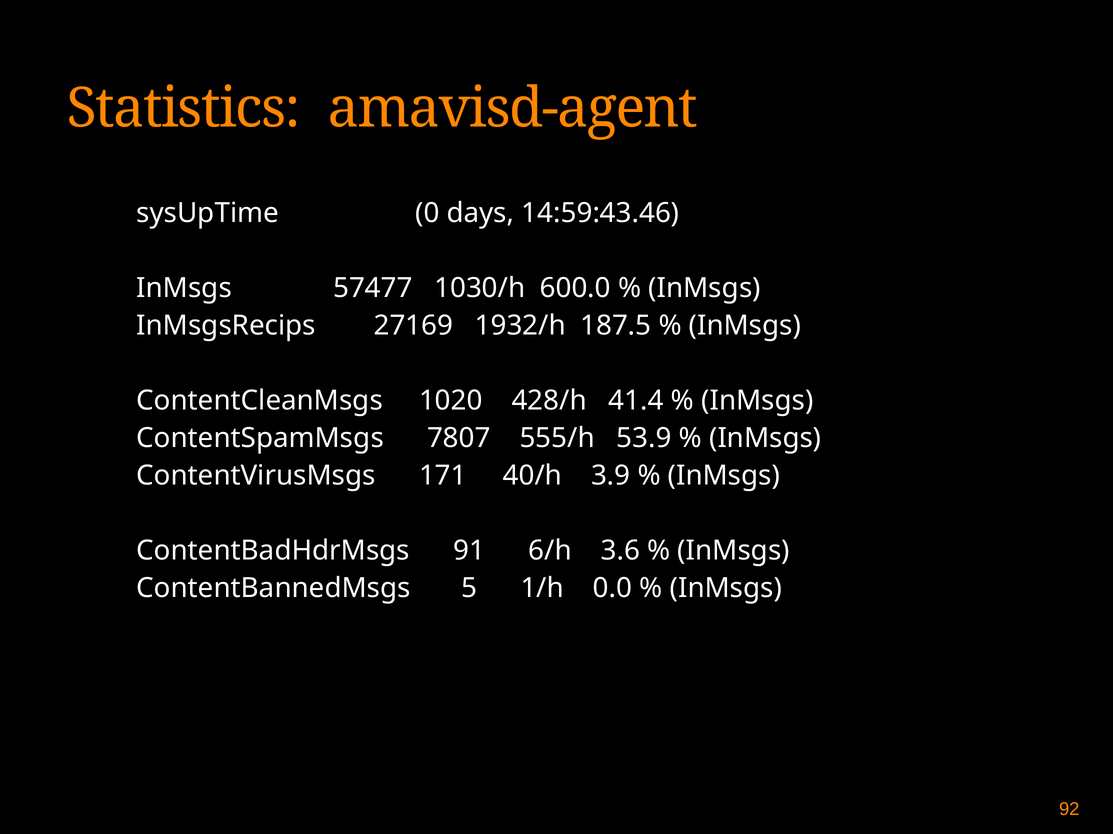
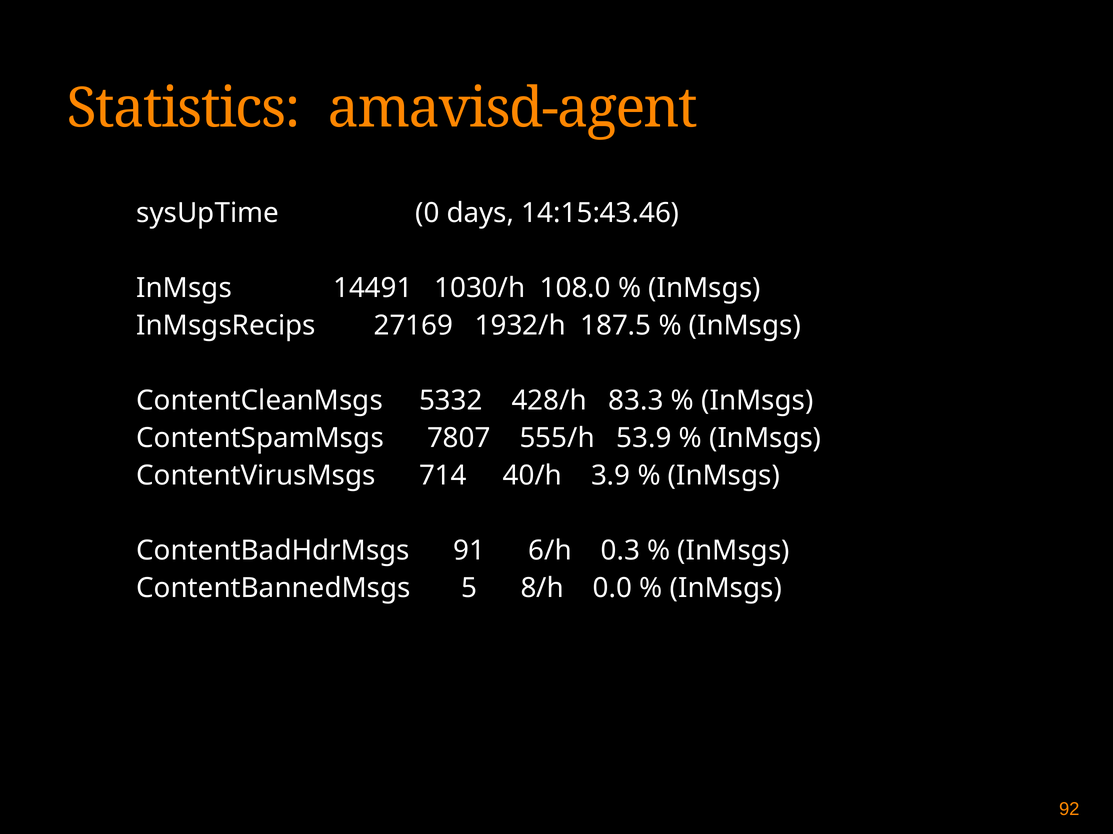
14:59:43.46: 14:59:43.46 -> 14:15:43.46 (600, 213)
57477: 57477 -> 14491 (373, 288)
600.0: 600.0 -> 108.0 (575, 288)
1020: 1020 -> 5332 (451, 401)
41.4: 41.4 -> 83.3 (636, 401)
171: 171 -> 714 (443, 476)
3.6: 3.6 -> 0.3 (620, 551)
1/h: 1/h -> 8/h (542, 589)
